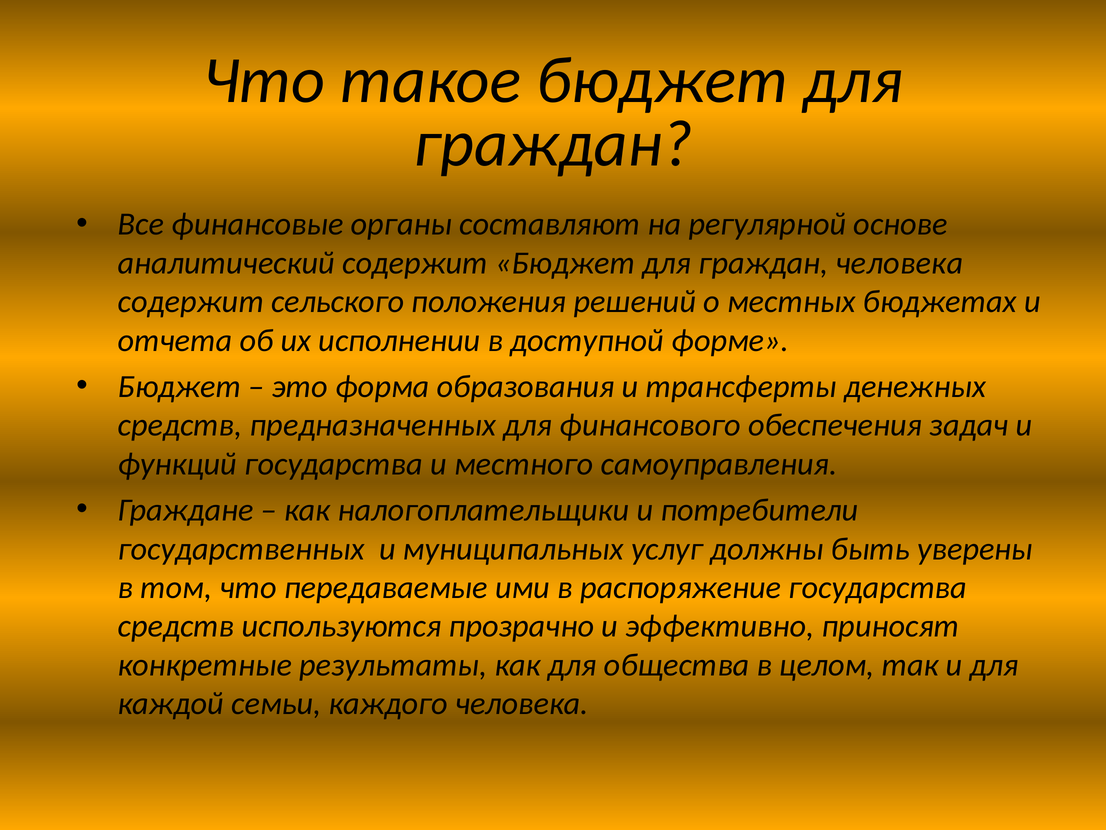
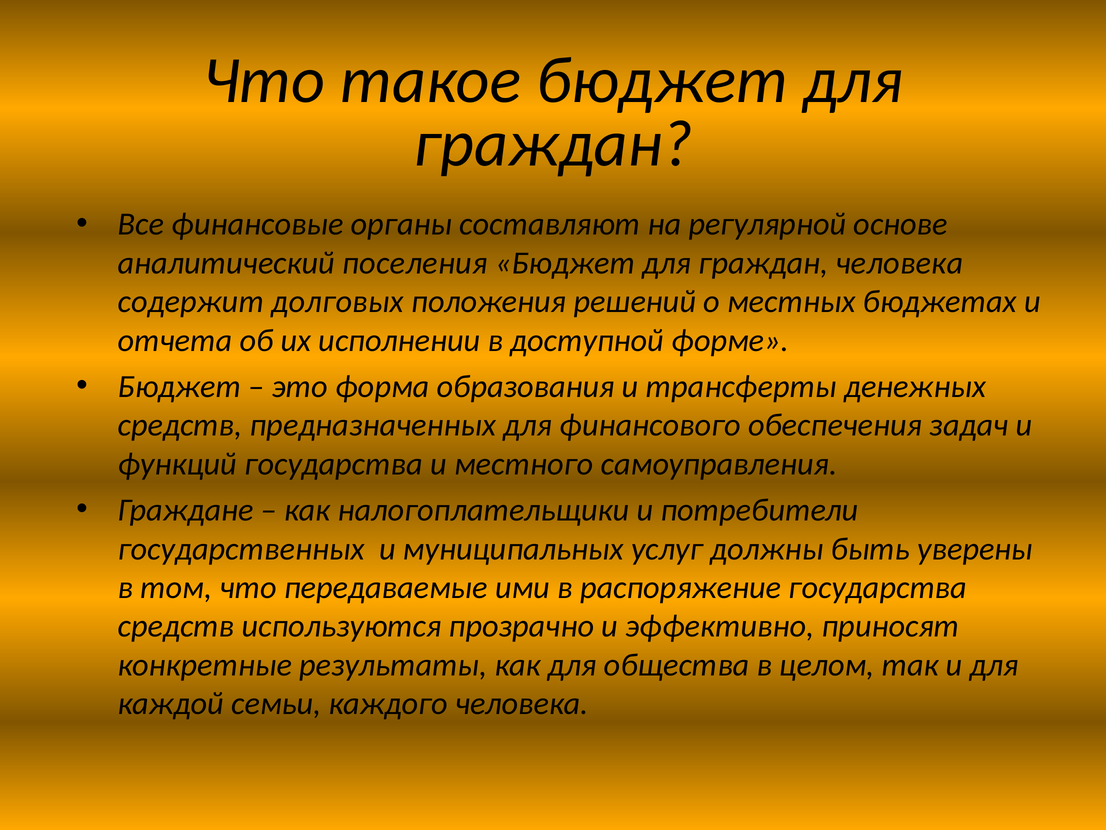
аналитический содержит: содержит -> поселения (415, 263)
сельского: сельского -> долговых (338, 302)
